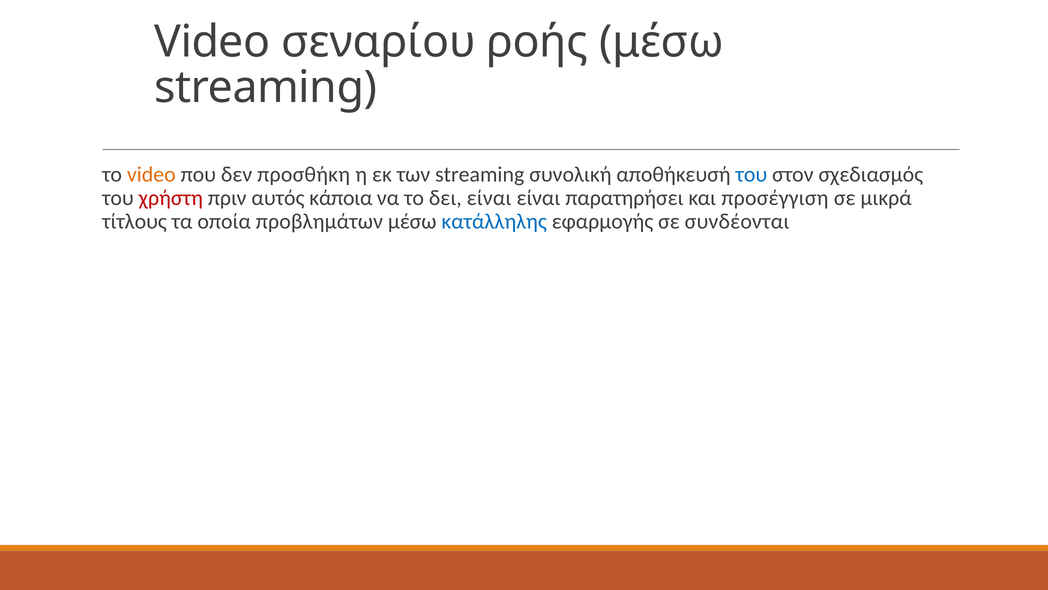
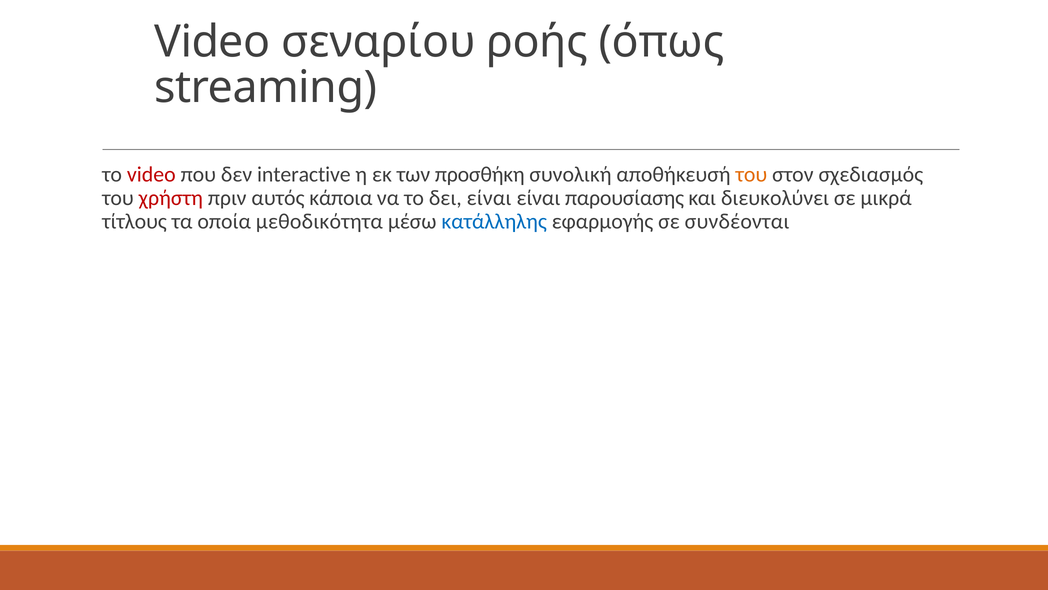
ροής μέσω: μέσω -> όπως (662, 42)
video colour: orange -> red (151, 174)
προσθήκη: προσθήκη -> interactive (304, 174)
των streaming: streaming -> προσθήκη (480, 174)
του colour: blue -> orange (751, 174)
παρατηρήσει: παρατηρήσει -> παρουσίασης (625, 198)
προσέγγιση: προσέγγιση -> διευκολύνει (775, 198)
προβλημάτων: προβλημάτων -> μεθοδικότητα (319, 221)
